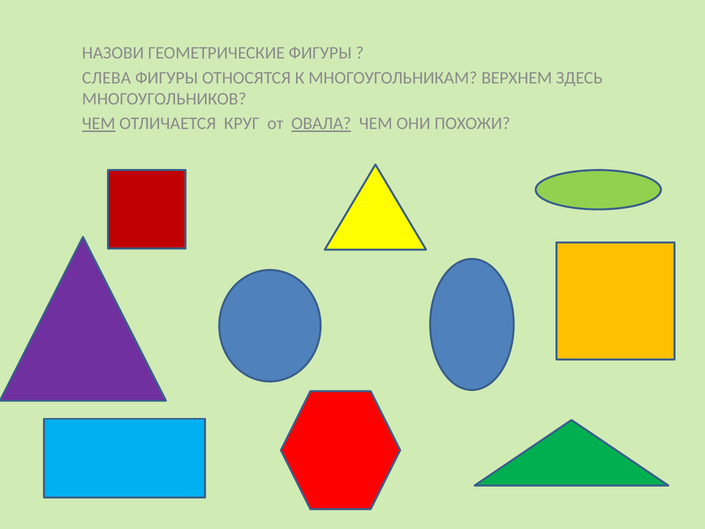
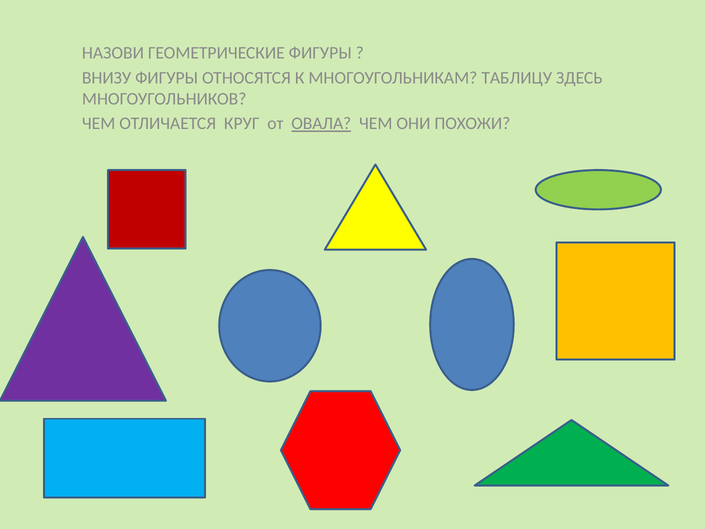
СЛЕВА: СЛЕВА -> ВНИЗУ (107, 78)
ВЕРХНЕМ: ВЕРХНЕМ -> ТАБЛИЦУ (517, 78)
ЧЕМ underline: present -> none (99, 124)
